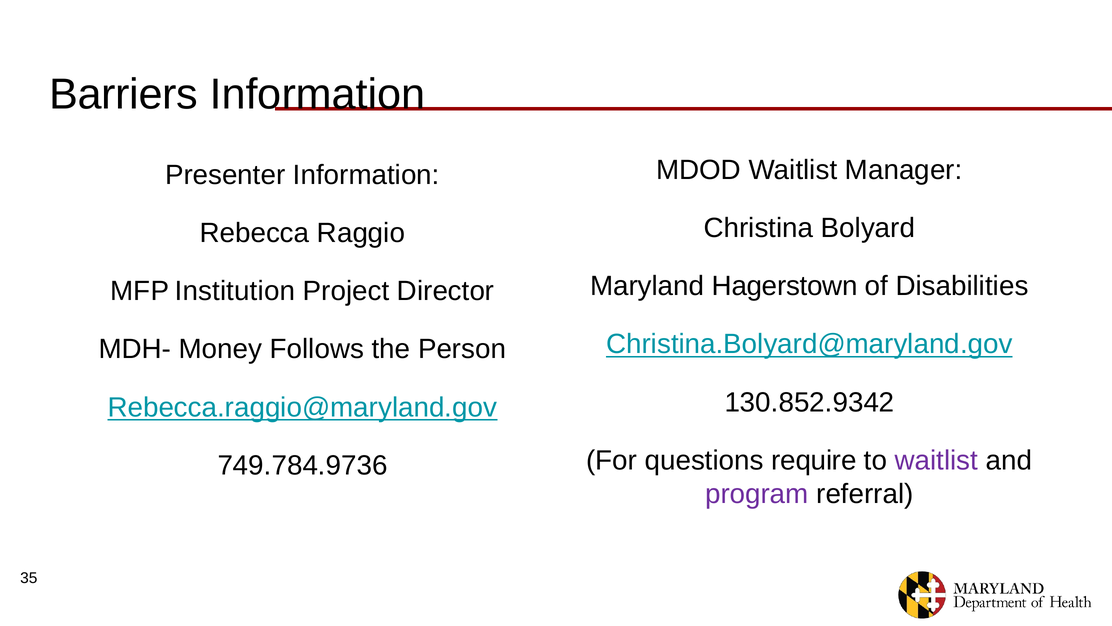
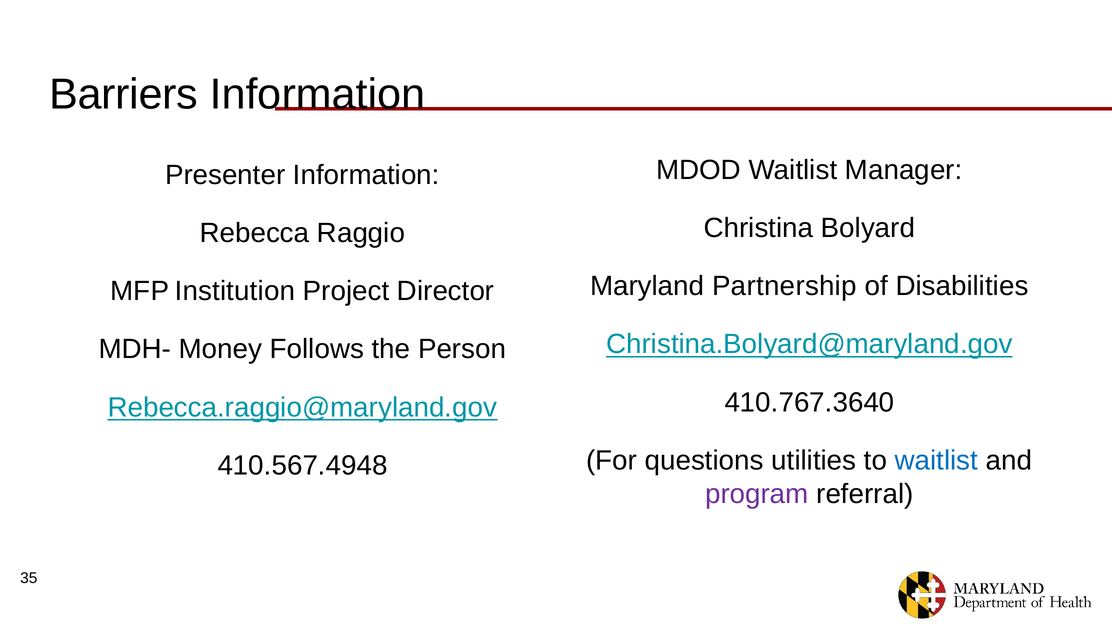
Hagerstown: Hagerstown -> Partnership (784, 286)
130.852.9342: 130.852.9342 -> 410.767.3640 (809, 402)
require: require -> utilities (814, 460)
waitlist colour: purple -> blue (936, 460)
749.784.9736: 749.784.9736 -> 410.567.4948 (303, 465)
